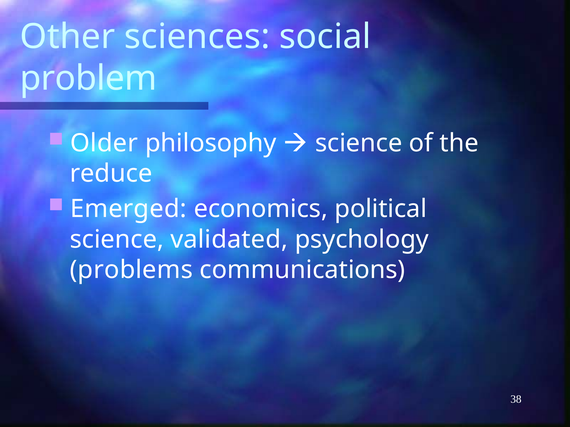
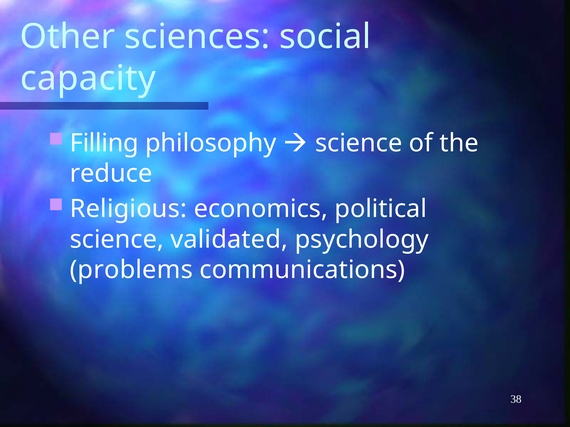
problem: problem -> capacity (88, 78)
Older: Older -> Filling (104, 143)
Emerged: Emerged -> Religious (128, 209)
